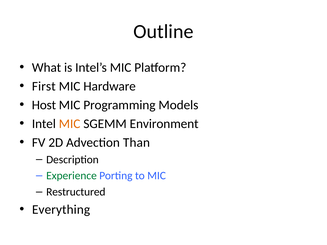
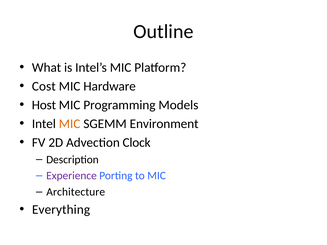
First: First -> Cost (44, 86)
Than: Than -> Clock (137, 143)
Experience colour: green -> purple (71, 176)
Restructured: Restructured -> Architecture (76, 192)
